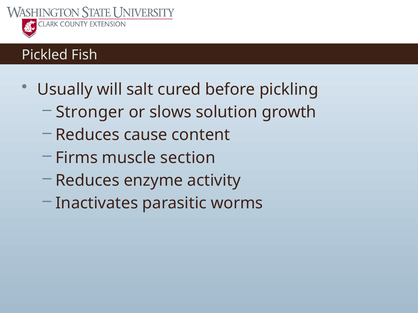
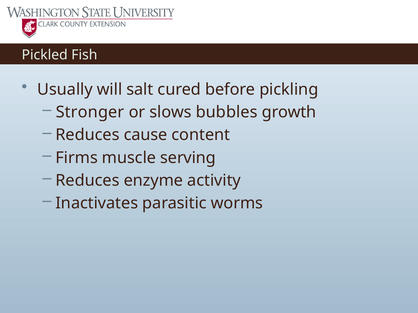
solution: solution -> bubbles (227, 112)
section: section -> serving (188, 158)
